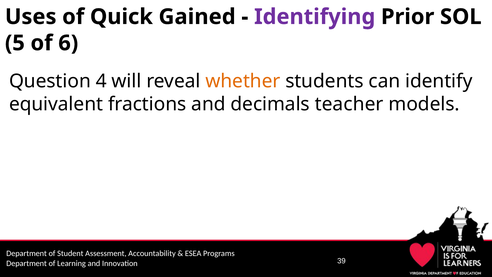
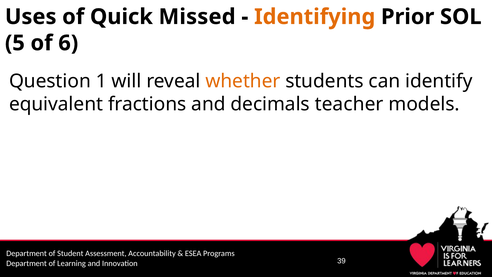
Gained: Gained -> Missed (197, 17)
Identifying colour: purple -> orange (315, 17)
4: 4 -> 1 (101, 81)
